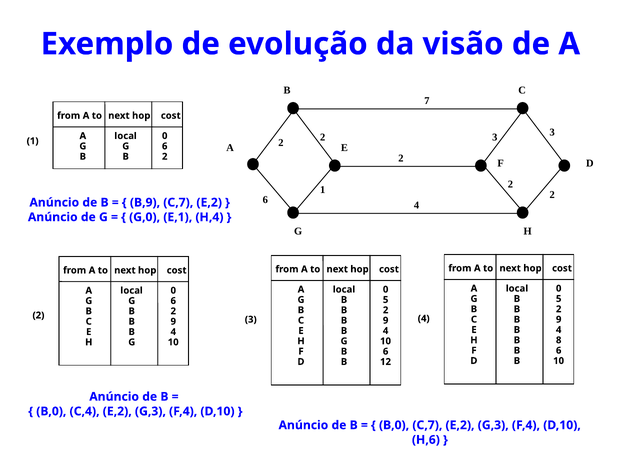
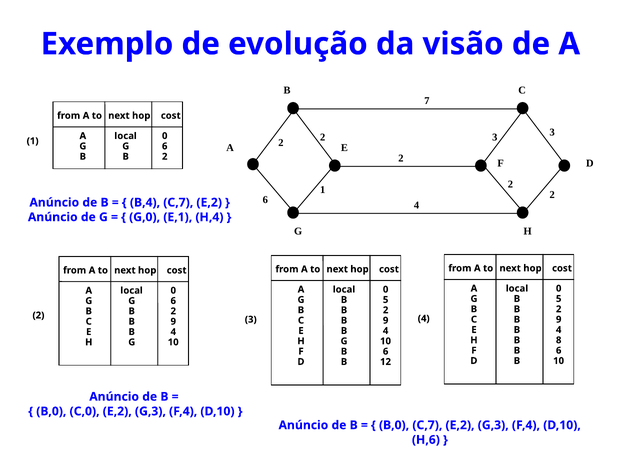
B,9: B,9 -> B,4 (145, 202)
C,4: C,4 -> C,0 (85, 411)
